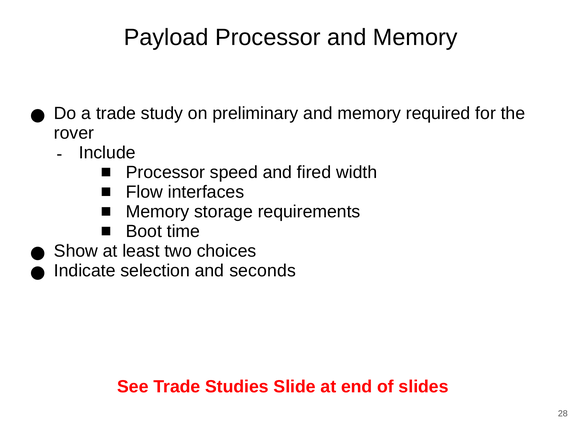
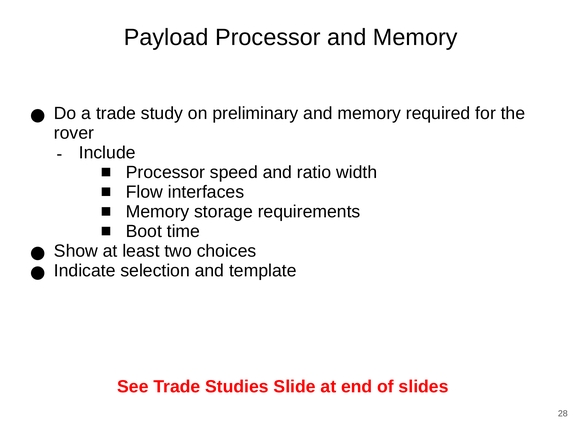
fired: fired -> ratio (314, 172)
seconds: seconds -> template (263, 270)
